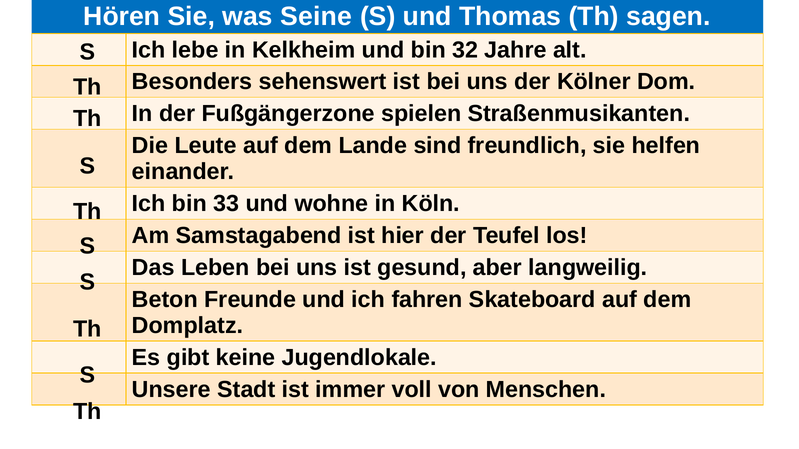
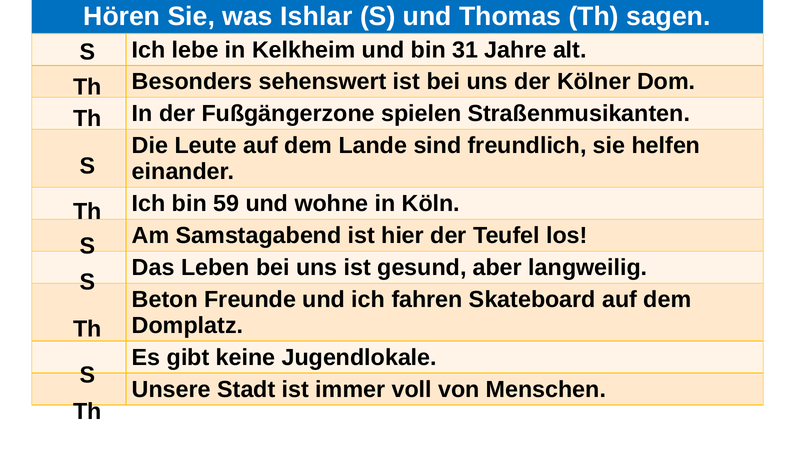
Seine: Seine -> Ishlar (316, 17)
32: 32 -> 31 (465, 50)
33: 33 -> 59 (226, 204)
